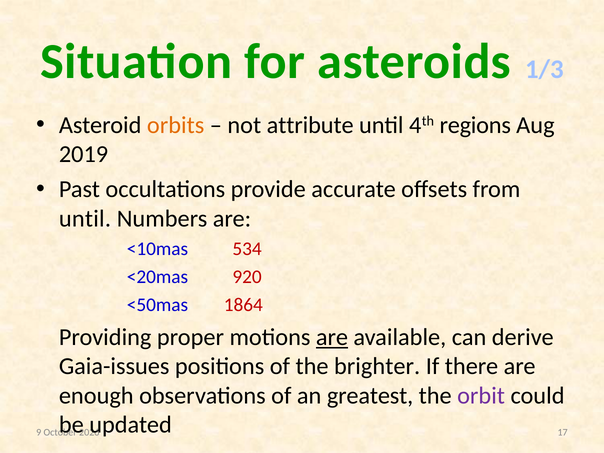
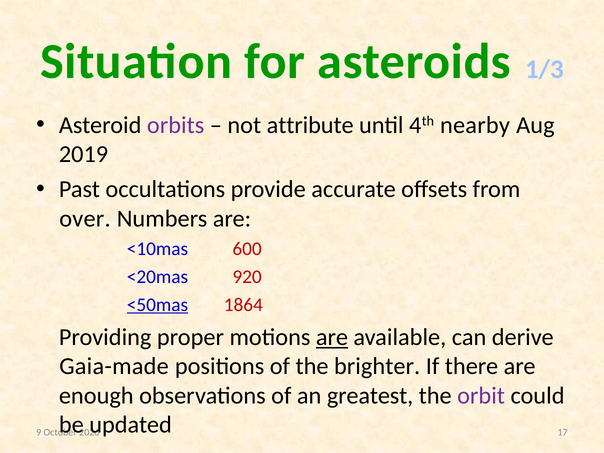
orbits colour: orange -> purple (176, 125)
regions: regions -> nearby (475, 125)
until: until -> over (85, 218)
534: 534 -> 600 (247, 249)
<50mas underline: none -> present (157, 305)
Gaia-issues: Gaia-issues -> Gaia-made (114, 366)
